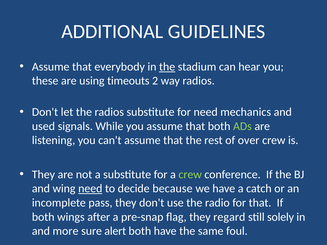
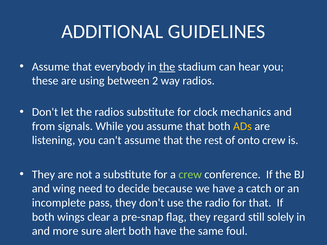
timeouts: timeouts -> between (128, 81)
for need: need -> clock (206, 112)
used: used -> from (44, 126)
ADs colour: light green -> yellow (242, 126)
over: over -> onto (249, 140)
need underline: present -> none (90, 189)
after: after -> clear (99, 217)
